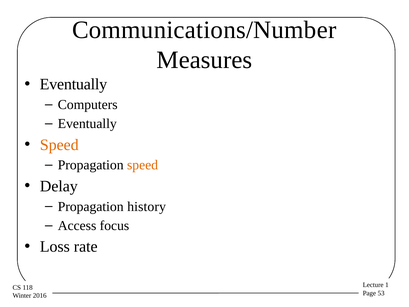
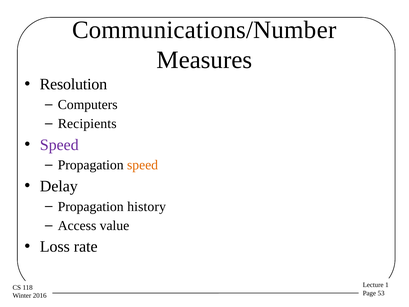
Eventually: Eventually -> Resolution (73, 84)
Eventually: Eventually -> Recipients (87, 124)
Speed colour: orange -> purple (59, 145)
focus: focus -> value (114, 225)
